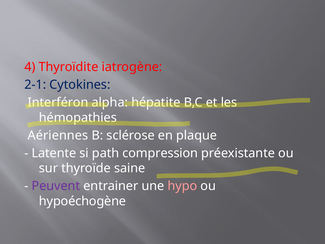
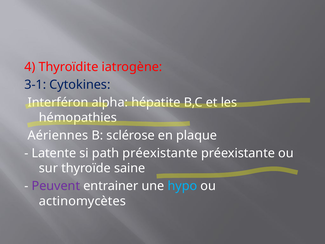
2-1: 2-1 -> 3-1 (35, 85)
path compression: compression -> préexistante (160, 153)
hypo colour: pink -> light blue (182, 186)
hypoéchogène: hypoéchogène -> actinomycètes (82, 201)
